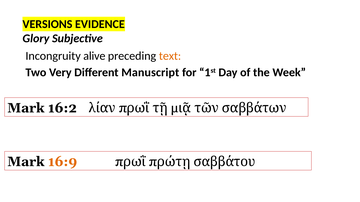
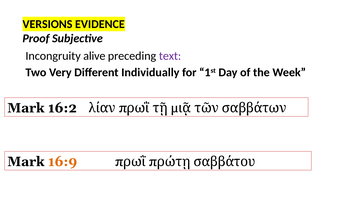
Glory: Glory -> Proof (36, 39)
text colour: orange -> purple (170, 56)
Manuscript: Manuscript -> Individually (150, 73)
